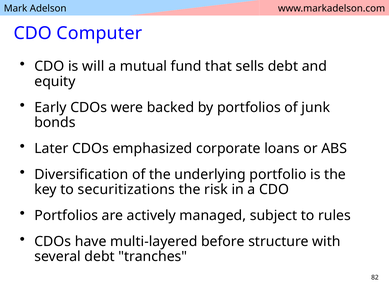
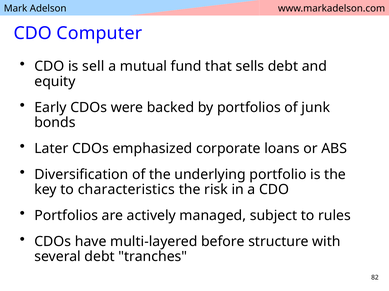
will: will -> sell (93, 66)
securitizations: securitizations -> characteristics (126, 190)
